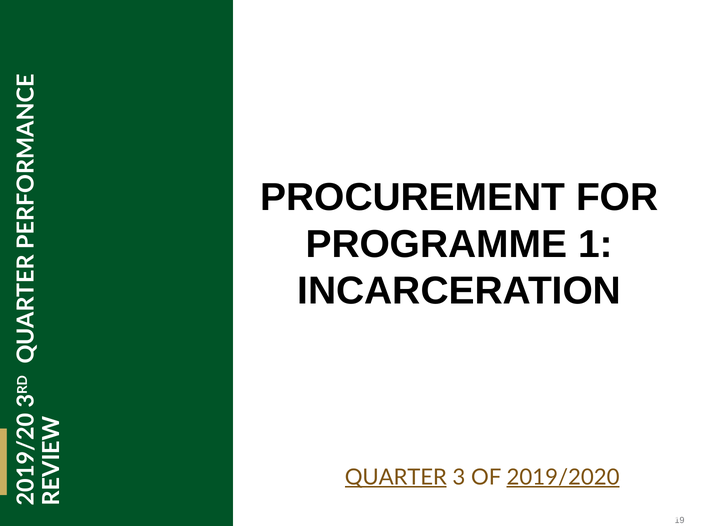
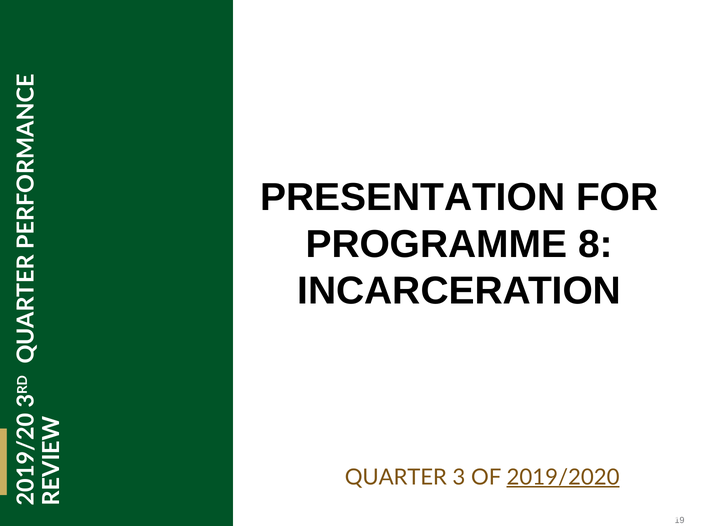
PROCUREMENT: PROCUREMENT -> PRESENTATION (413, 198)
PROGRAMME 1: 1 -> 8 (596, 245)
QUARTER underline: present -> none (396, 478)
